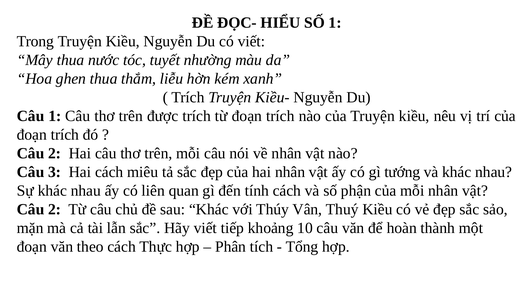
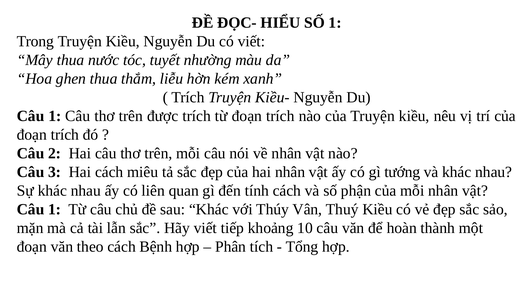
2: 2 -> 1 (55, 209)
Thực: Thực -> Bệnh (156, 246)
